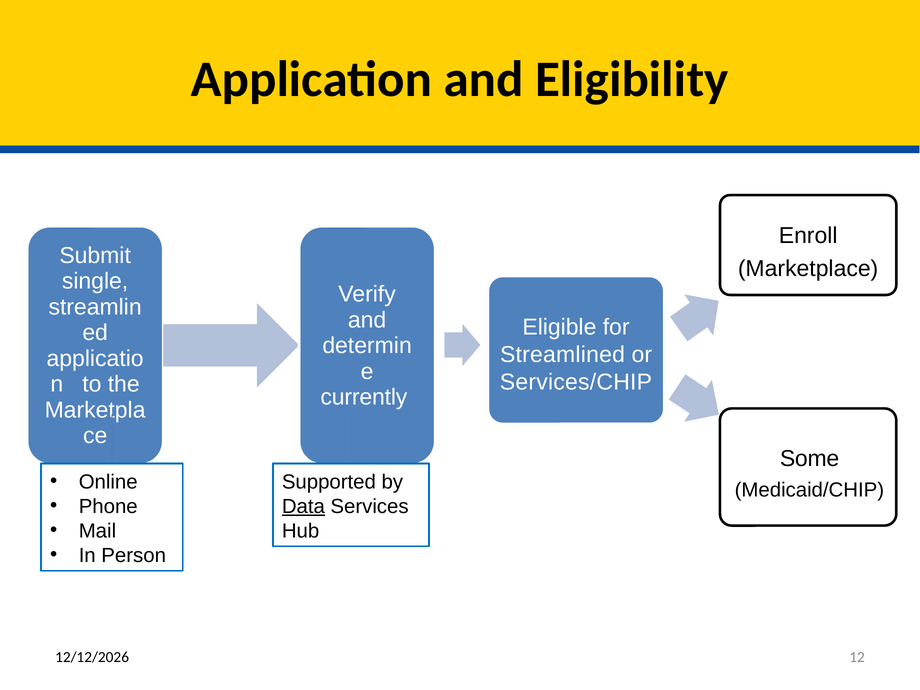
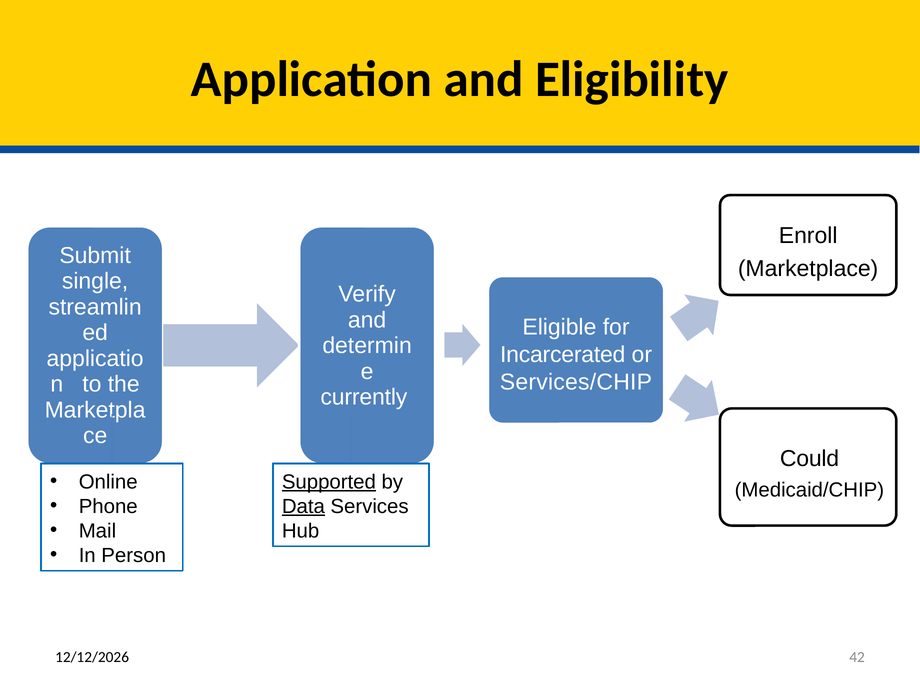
Streamlined: Streamlined -> Incarcerated (563, 355)
Some: Some -> Could (810, 459)
Supported underline: none -> present (329, 482)
12: 12 -> 42 (857, 657)
